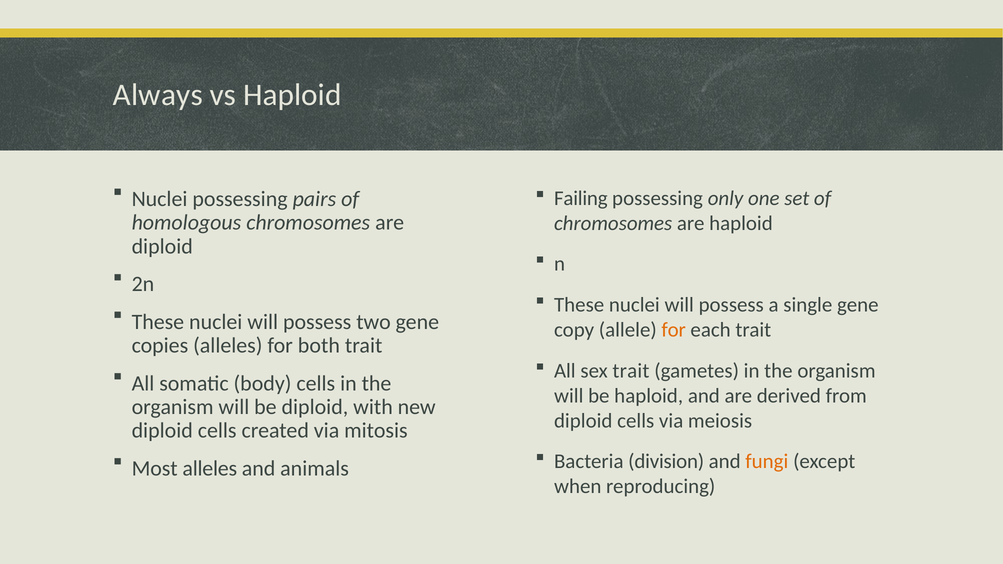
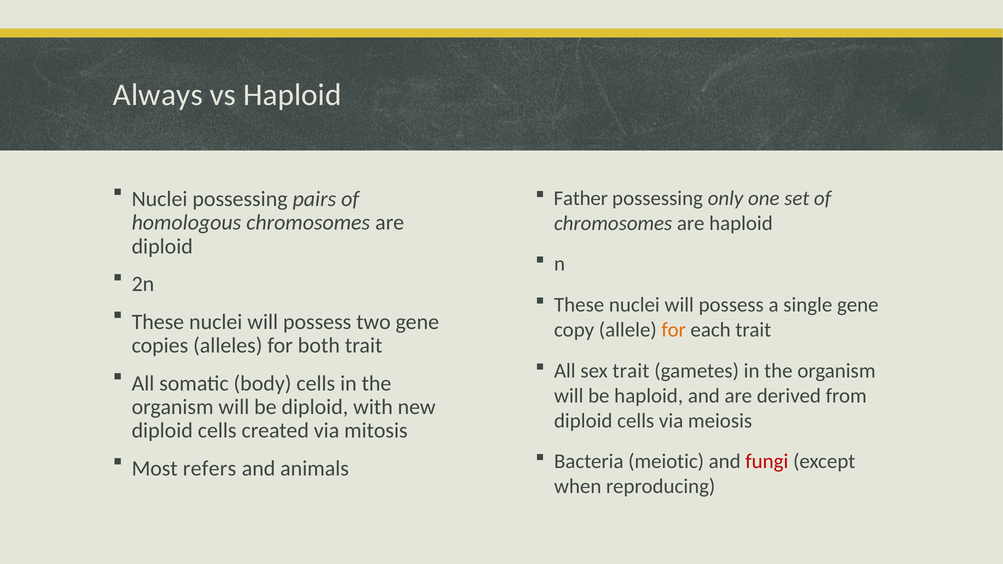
Failing: Failing -> Father (581, 198)
division: division -> meiotic (666, 462)
fungi colour: orange -> red (767, 462)
Most alleles: alleles -> refers (210, 469)
